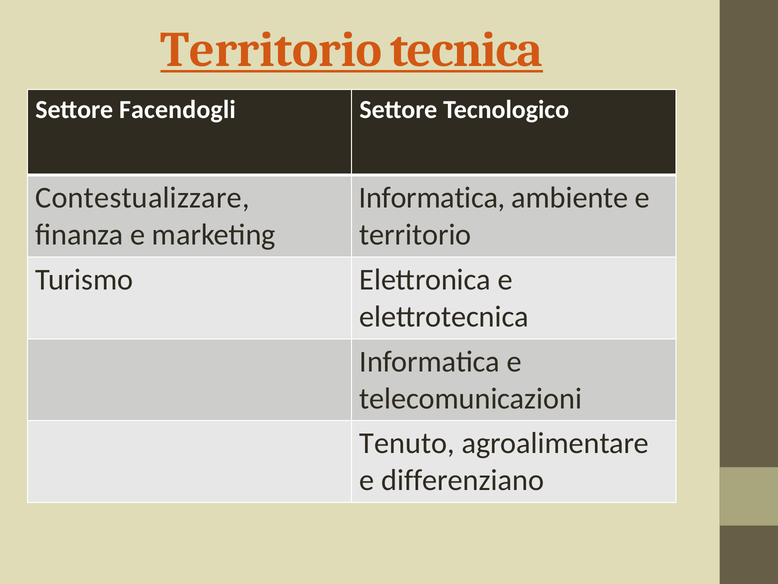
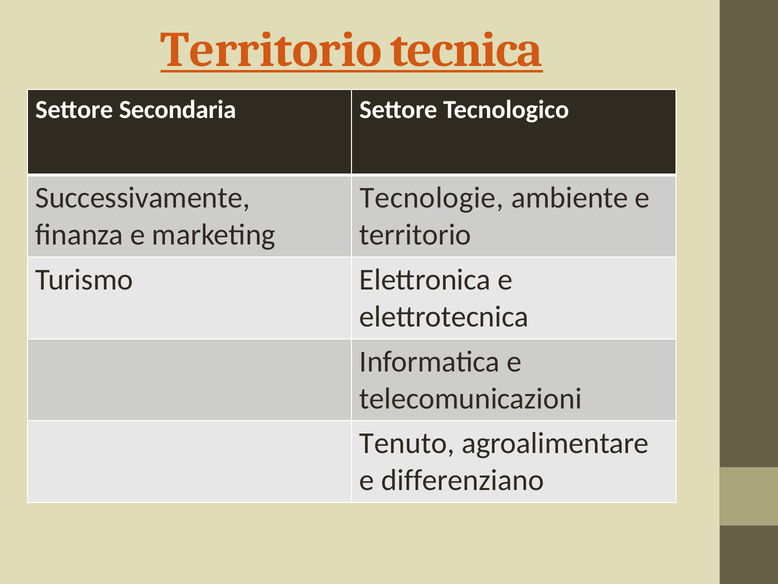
Facendogli: Facendogli -> Secondaria (178, 110)
Contestualizzare: Contestualizzare -> Successivamente (143, 198)
Informatica: Informatica -> Tecnologie (432, 198)
